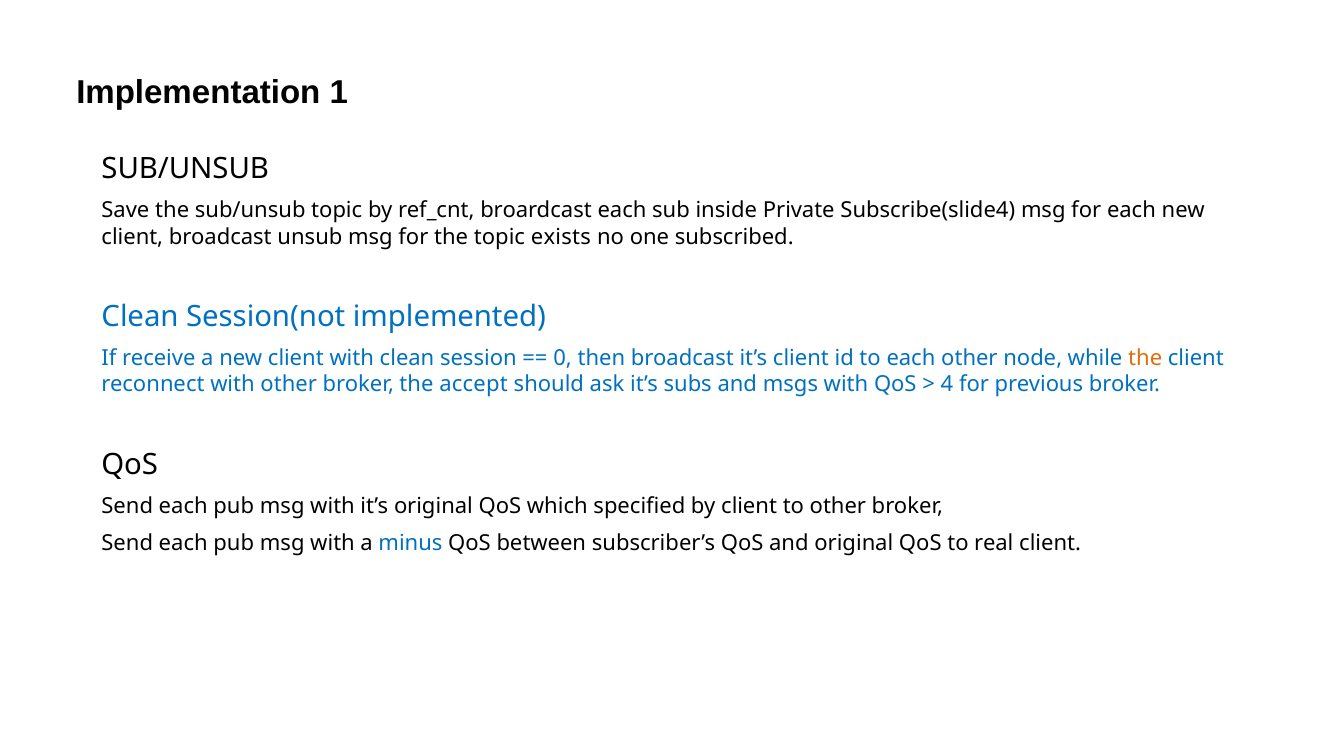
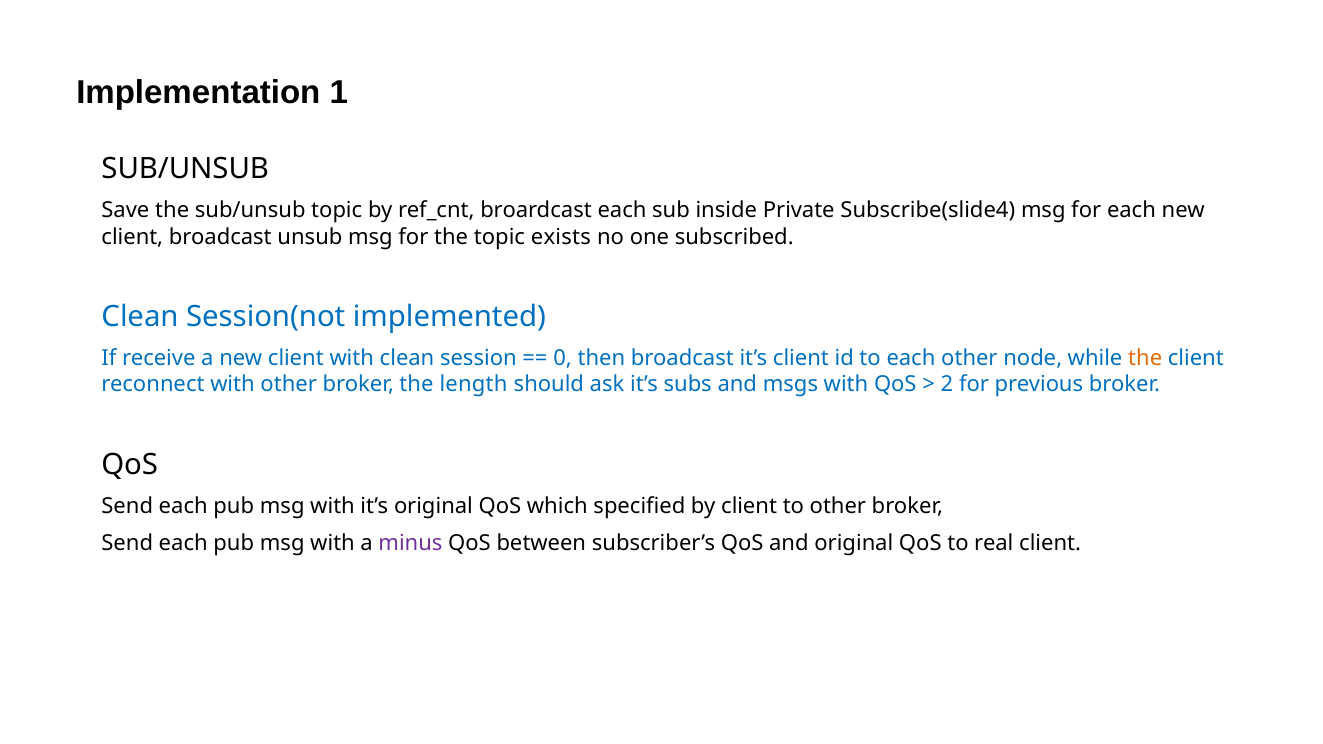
accept: accept -> length (474, 385)
4: 4 -> 2 (947, 385)
minus colour: blue -> purple (410, 543)
